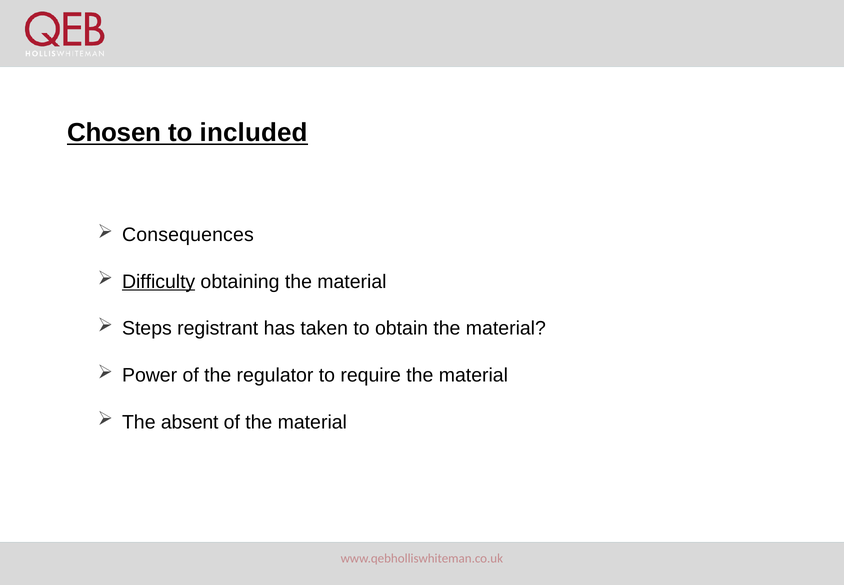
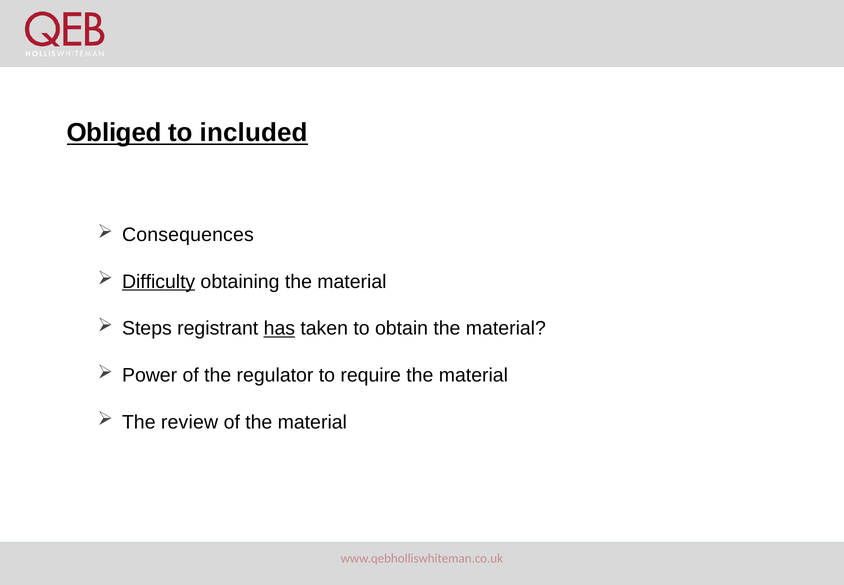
Chosen: Chosen -> Obliged (114, 133)
has underline: none -> present (279, 328)
absent: absent -> review (190, 422)
